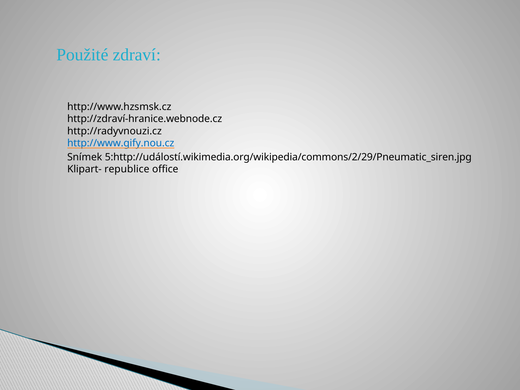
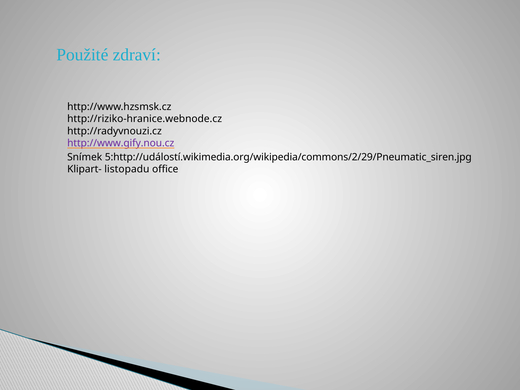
http://zdraví-hranice.webnode.cz: http://zdraví-hranice.webnode.cz -> http://riziko-hranice.webnode.cz (145, 119)
http://www.gify.nou.cz colour: blue -> purple (121, 143)
republice: republice -> listopadu (127, 169)
